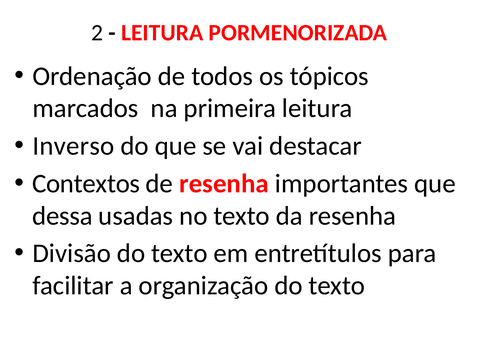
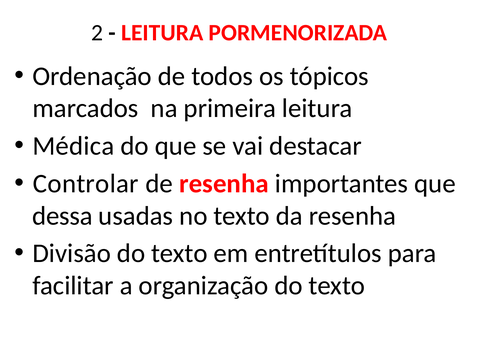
Inverso: Inverso -> Médica (73, 146)
Contextos: Contextos -> Controlar (86, 184)
